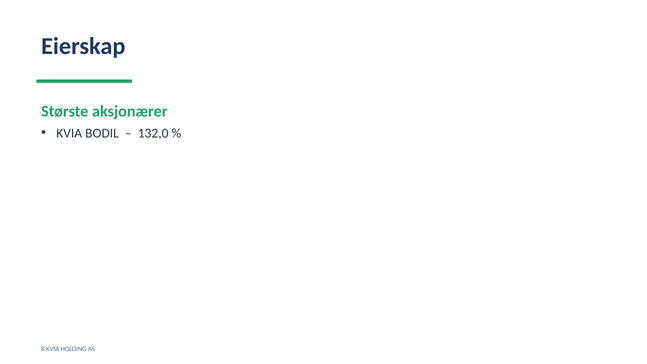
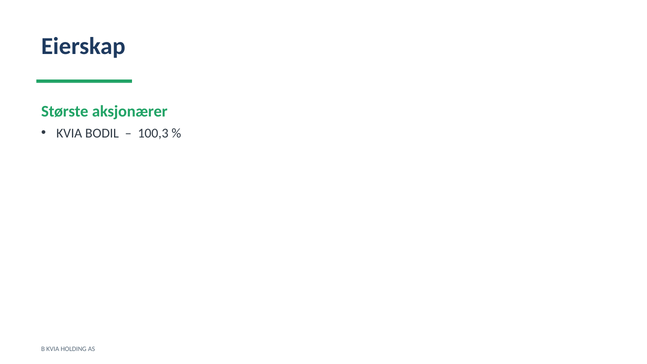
132,0: 132,0 -> 100,3 (153, 133)
